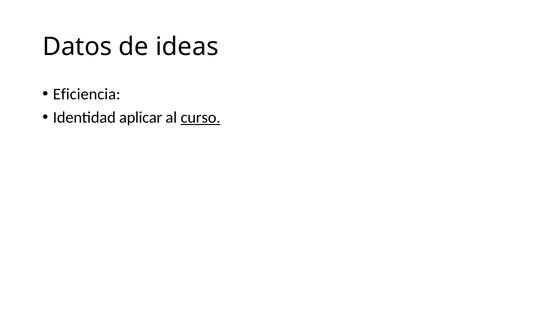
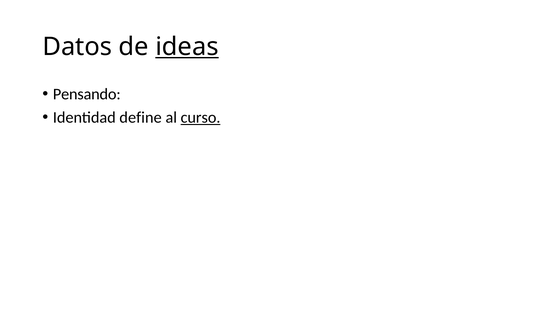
ideas underline: none -> present (187, 47)
Eficiencia: Eficiencia -> Pensando (87, 94)
aplicar: aplicar -> define (141, 118)
